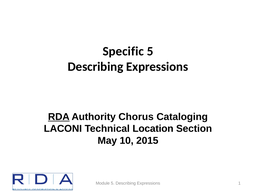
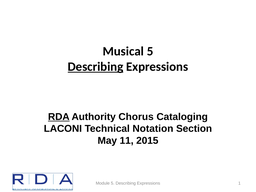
Specific: Specific -> Musical (123, 51)
Describing underline: none -> present (95, 67)
Location: Location -> Notation (153, 129)
10: 10 -> 11 (127, 141)
